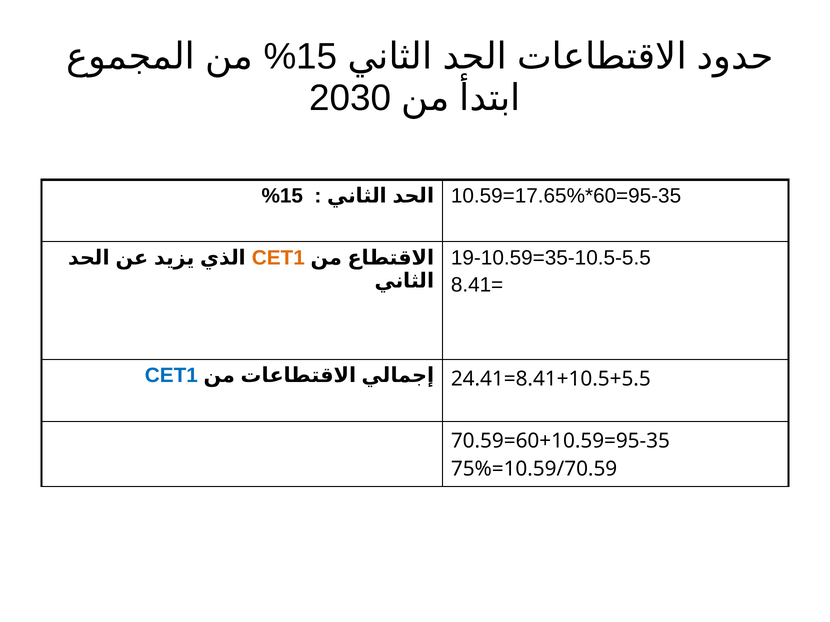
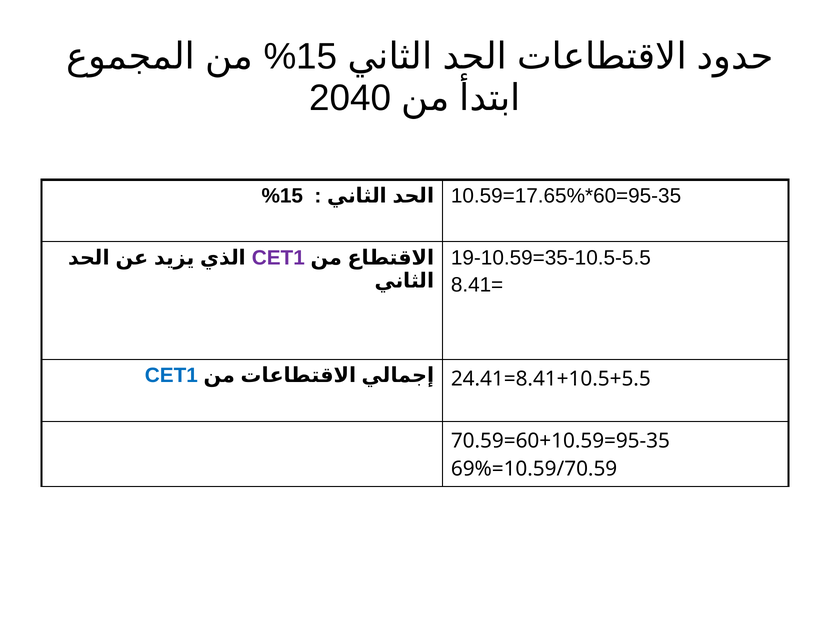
2030: 2030 -> 2040 (350, 98)
CET1 colour: orange -> purple (278, 258)
75%: 75% -> 69% (471, 470)
